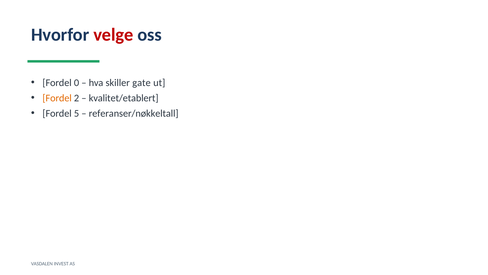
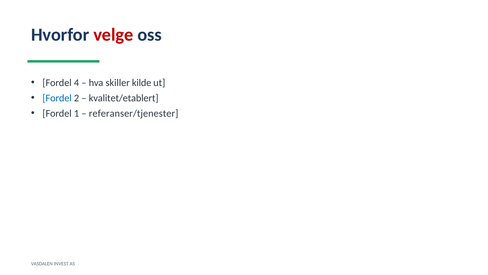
0: 0 -> 4 (77, 83)
gate: gate -> kilde (142, 83)
Fordel colour: orange -> blue (57, 98)
5: 5 -> 1 (77, 113)
referanser/nøkkeltall: referanser/nøkkeltall -> referanser/tjenester (134, 113)
